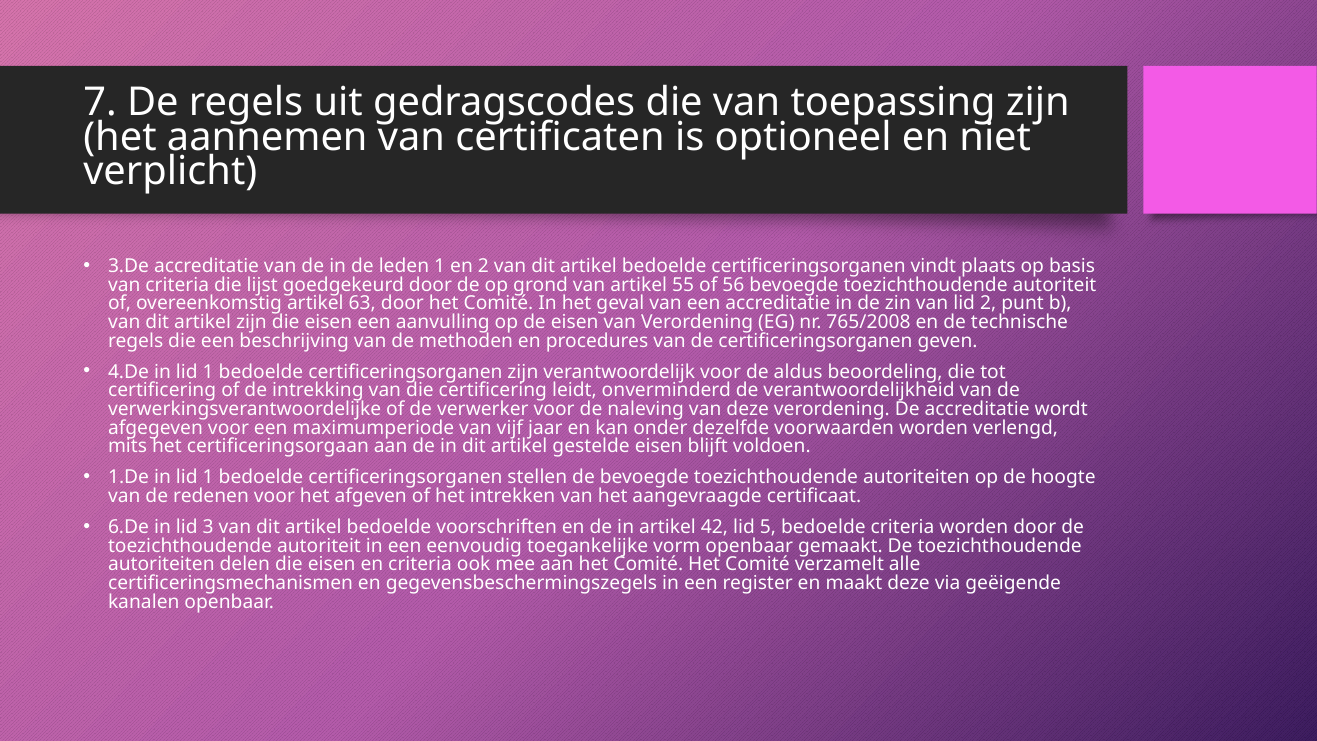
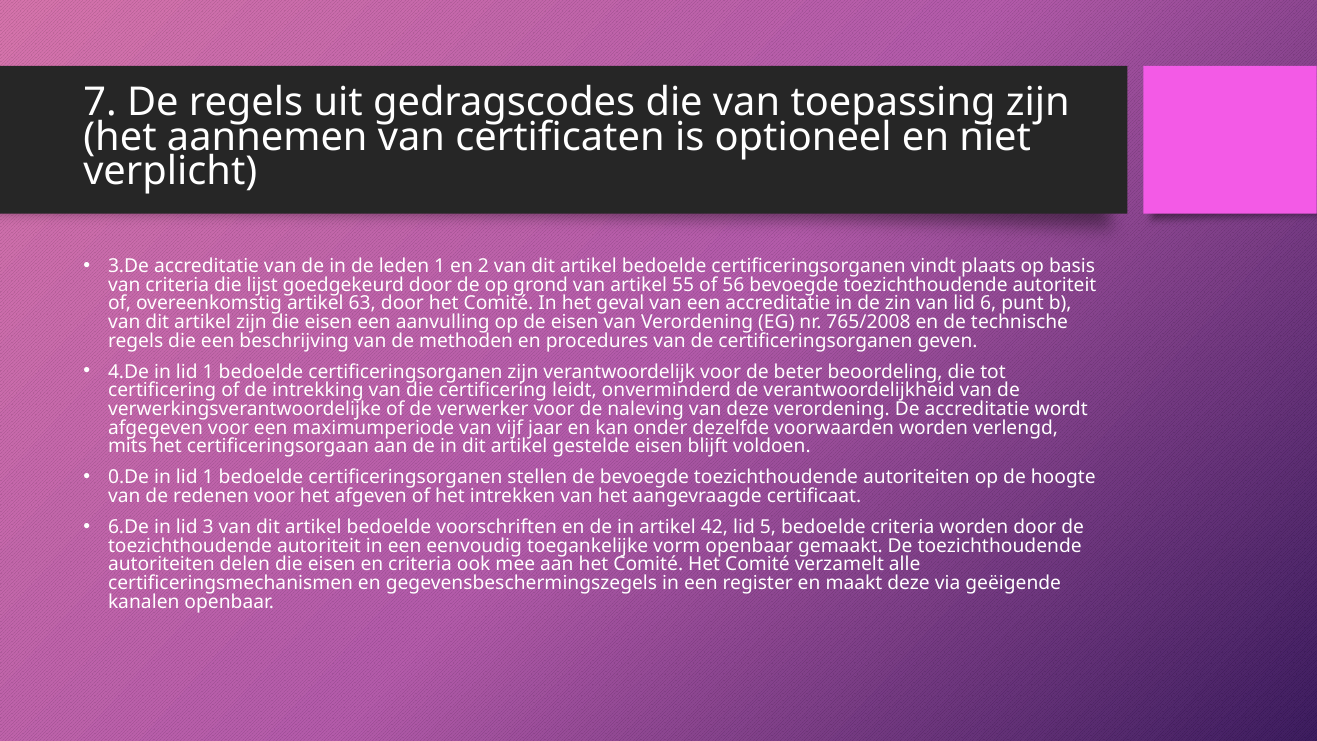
lid 2: 2 -> 6 (988, 303)
aldus: aldus -> beter (798, 372)
1.De: 1.De -> 0.De (129, 477)
